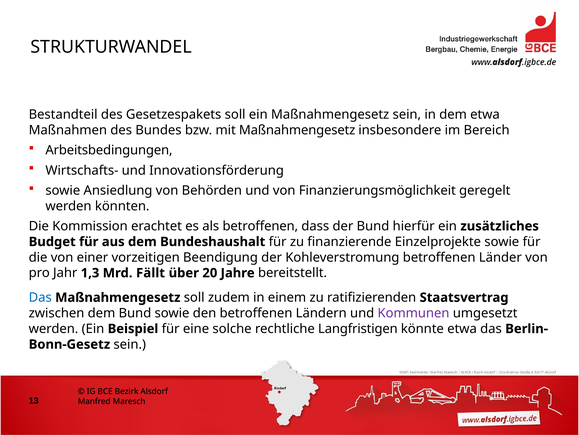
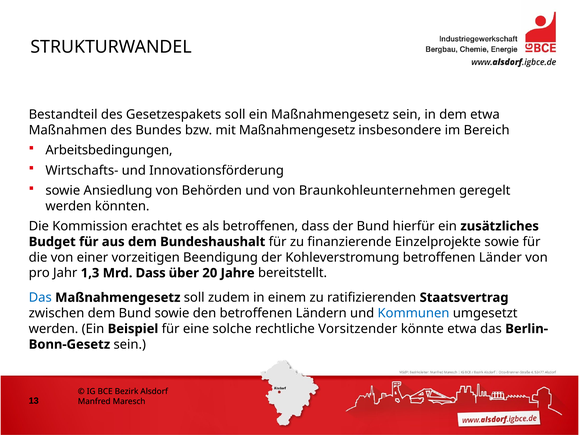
Finanzierungsmöglichkeit: Finanzierungsmöglichkeit -> Braunkohleunternehmen (377, 190)
Mrd Fällt: Fällt -> Dass (151, 273)
Kommunen colour: purple -> blue (413, 313)
Langfristigen: Langfristigen -> Vorsitzender (358, 328)
